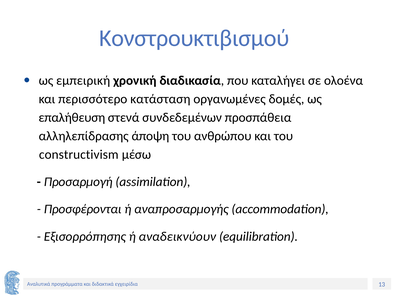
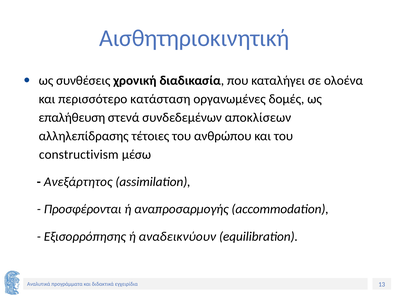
Κονστρουκτιβισμού: Κονστρουκτιβισμού -> Αισθητηριοκινητική (194, 38)
εμπειρική: εμπειρική -> συνθέσεις (83, 81)
προσπάθεια: προσπάθεια -> αποκλίσεων (258, 117)
άποψη: άποψη -> τέτοιες (150, 136)
Προσαρμογή: Προσαρμογή -> Ανεξάρτητος (78, 181)
